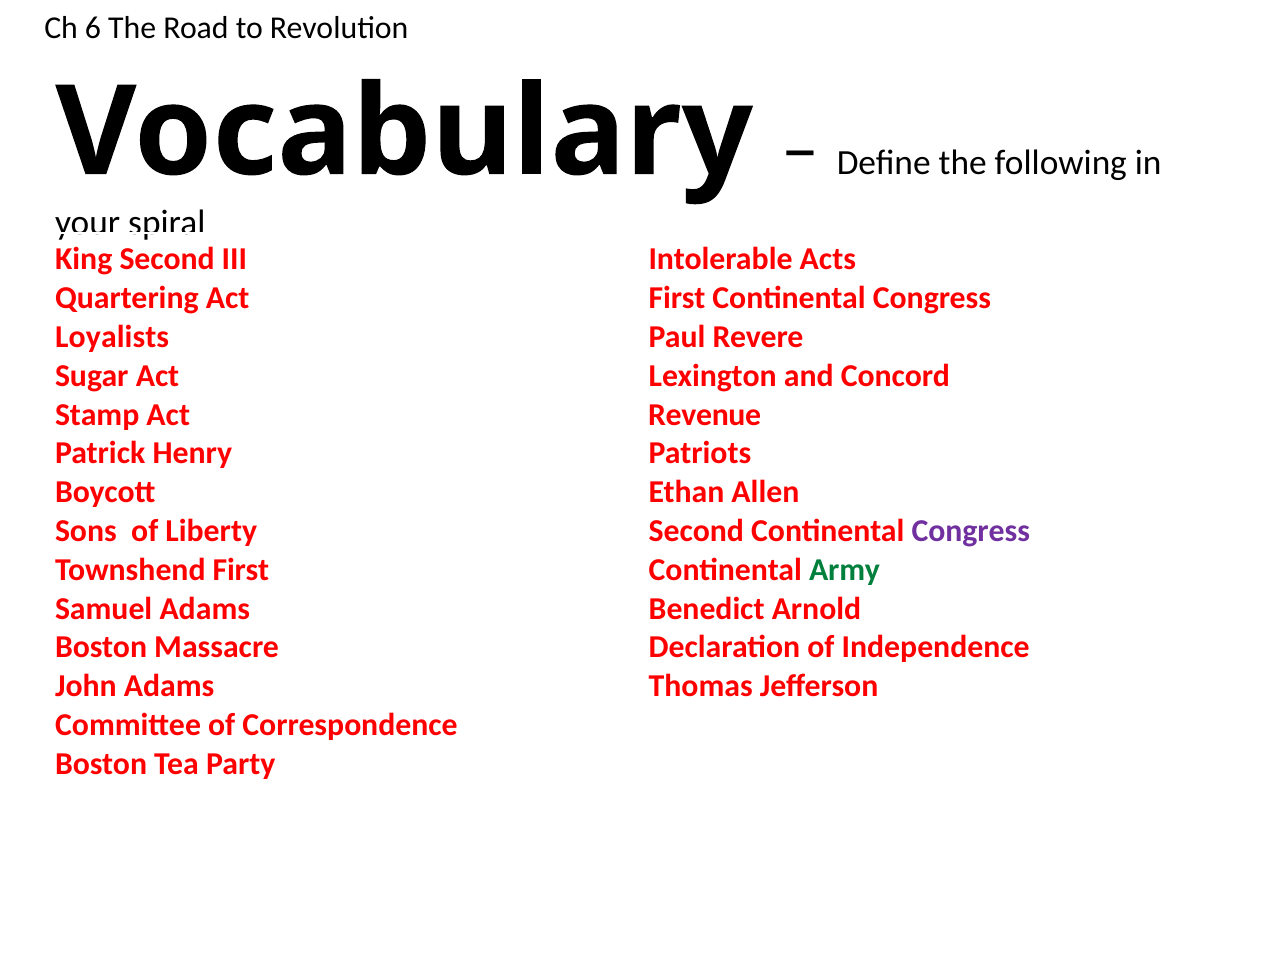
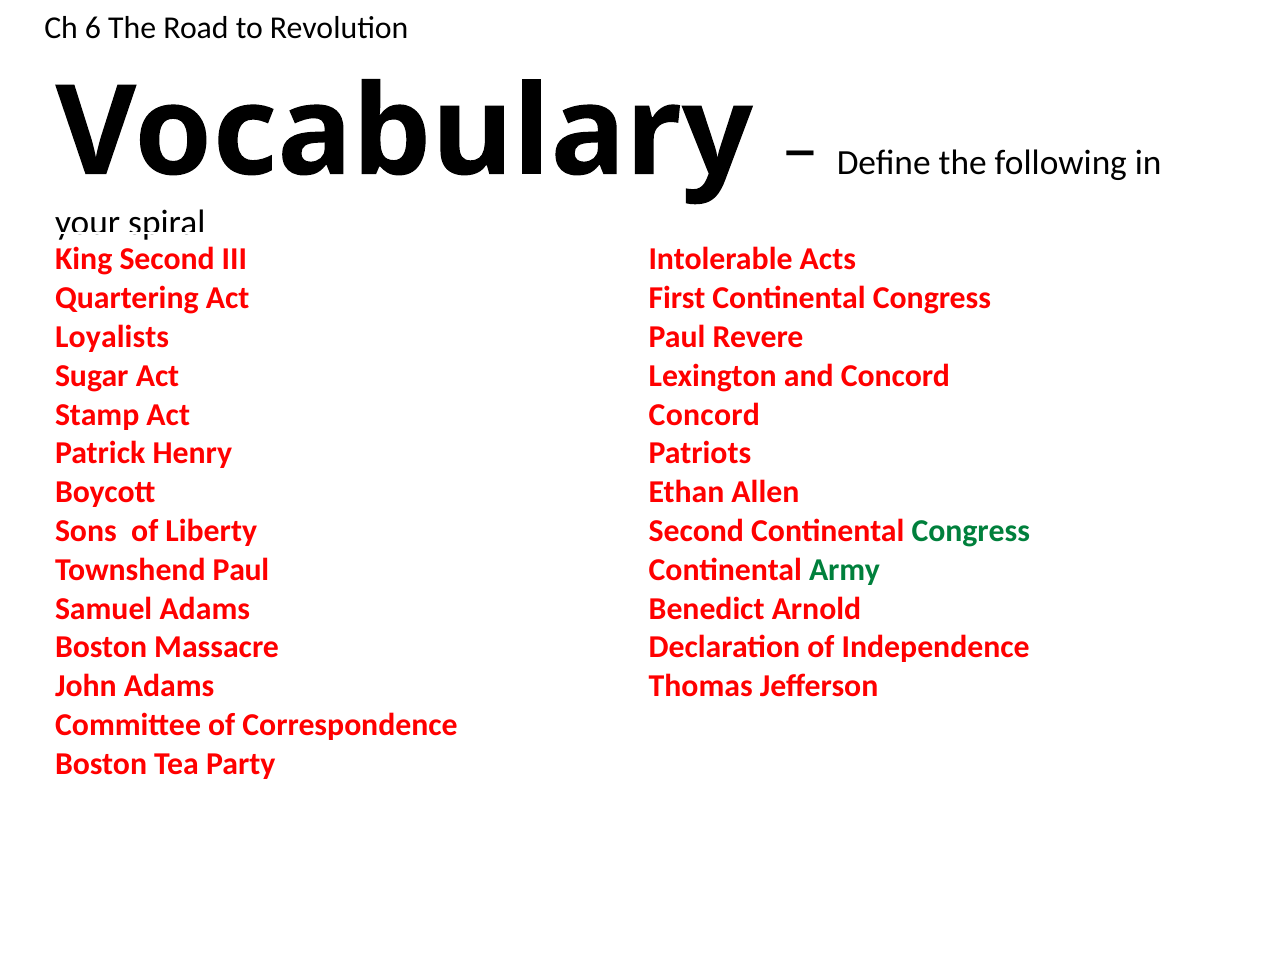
Revenue: Revenue -> Concord (704, 415)
Congress colour: purple -> green (971, 531)
Townshend First: First -> Paul (241, 570)
